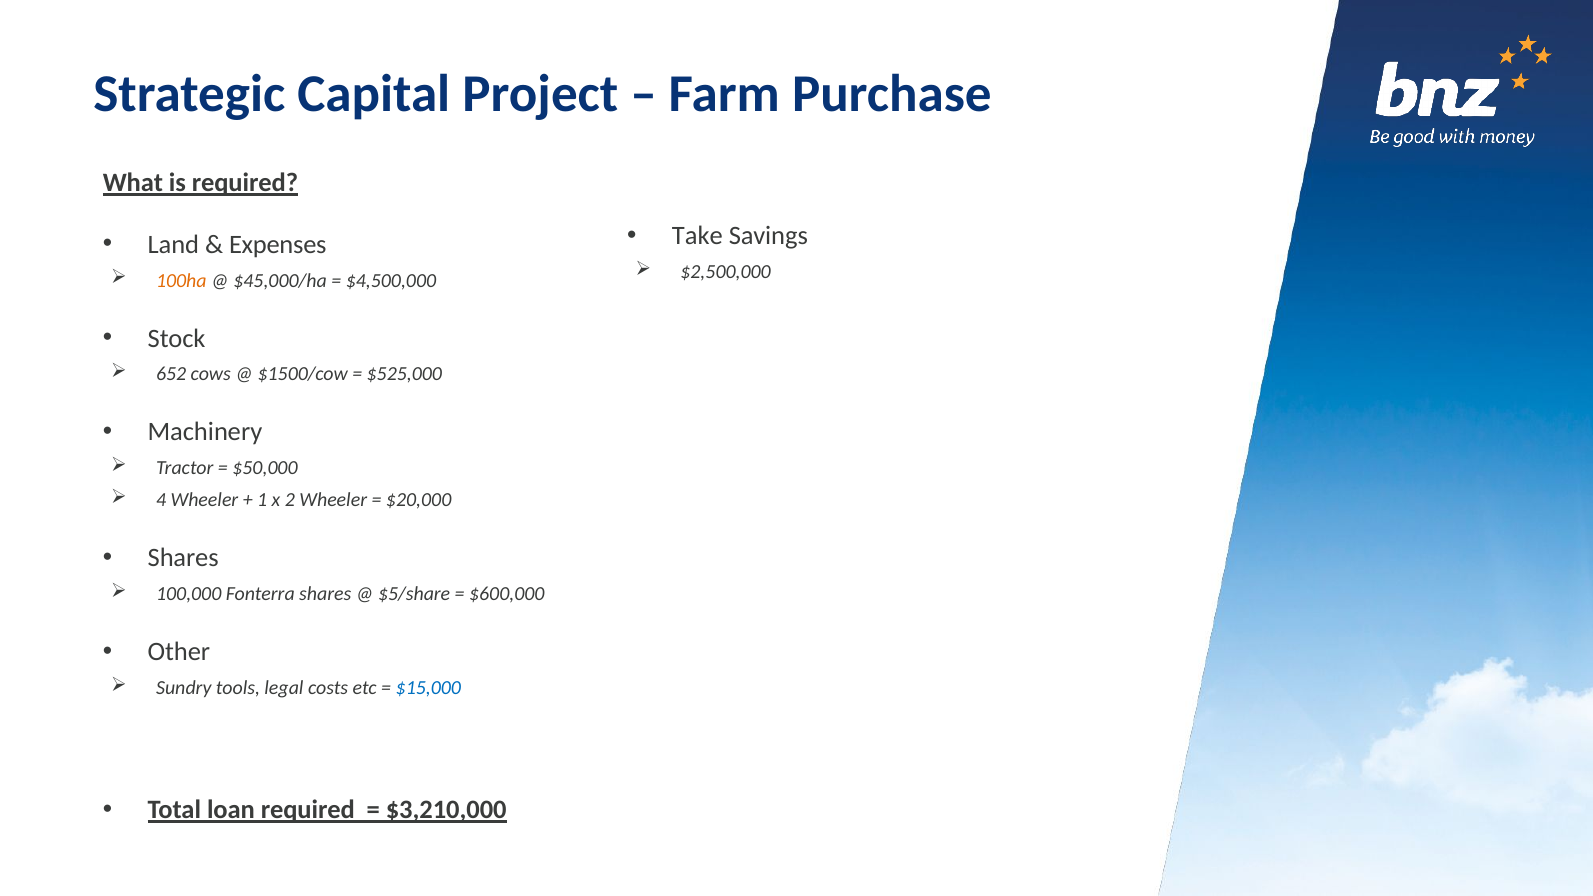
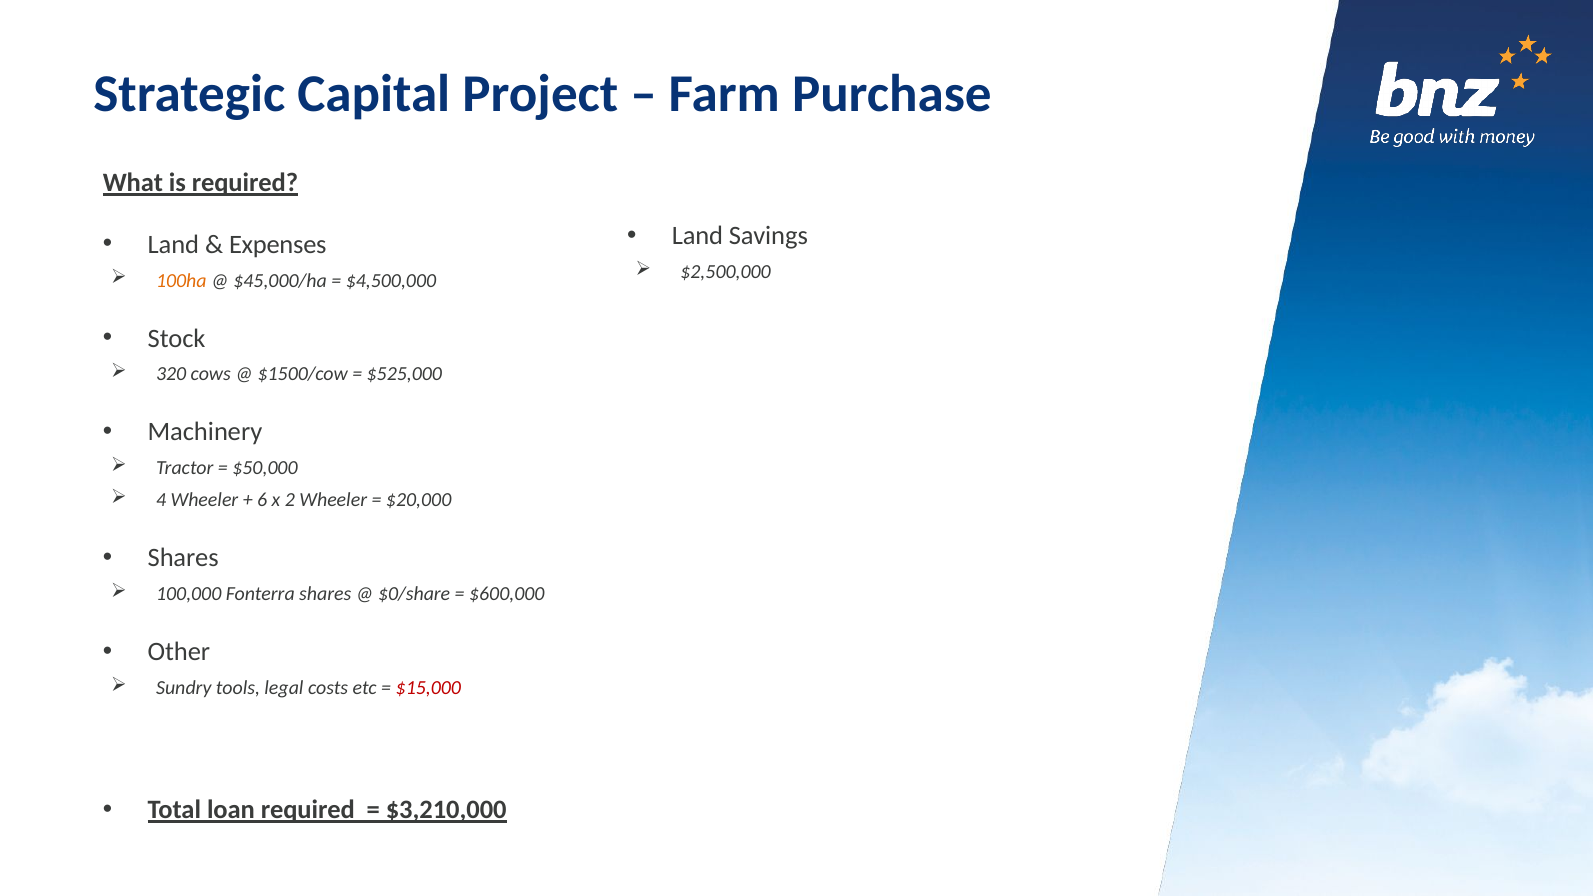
Take: Take -> Land (698, 236)
652: 652 -> 320 (171, 374)
1: 1 -> 6 (262, 500)
$5/share: $5/share -> $0/share (414, 594)
$15,000 colour: blue -> red (428, 688)
